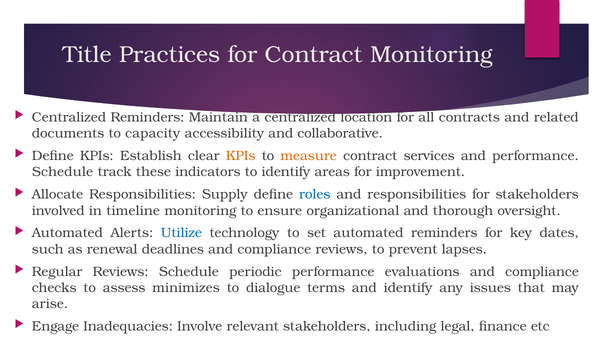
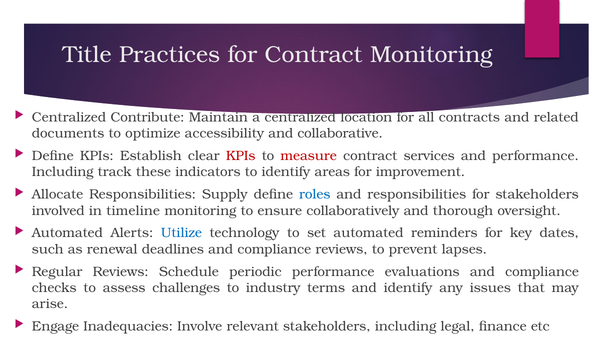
Centralized Reminders: Reminders -> Contribute (148, 117)
capacity: capacity -> optimize (153, 133)
KPIs colour: orange -> red (241, 156)
measure colour: orange -> red (309, 156)
Schedule: Schedule -> Including (63, 172)
organizational: organizational -> collaboratively (353, 210)
minimizes: minimizes -> challenges (186, 288)
dialogue: dialogue -> industry (273, 288)
